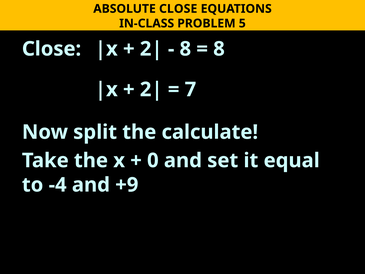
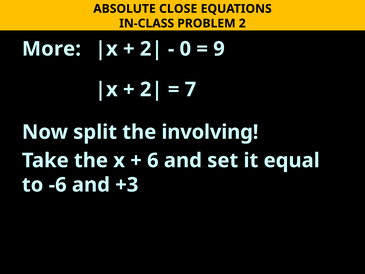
5: 5 -> 2 (242, 23)
Close: Close -> More (51, 49)
8: 8 -> 0 (185, 49)
8: 8 -> 9 (219, 49)
calculate: calculate -> involving (210, 132)
0: 0 -> 6 (153, 160)
-4: -4 -> -6 (58, 185)
+9: +9 -> +3 (127, 185)
